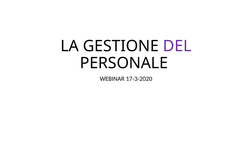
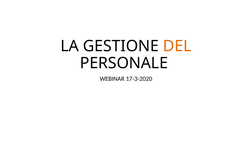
DEL colour: purple -> orange (177, 46)
